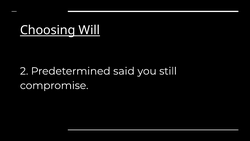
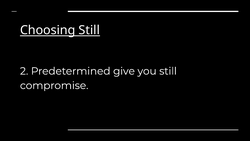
Choosing Will: Will -> Still (89, 30)
said: said -> give (124, 71)
